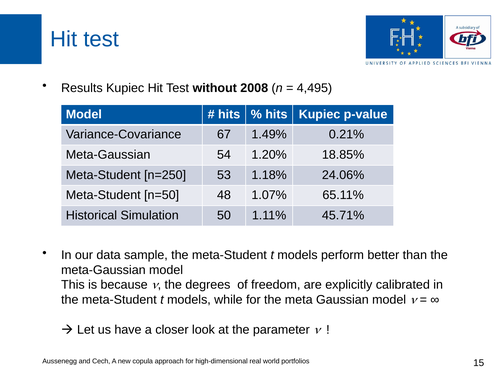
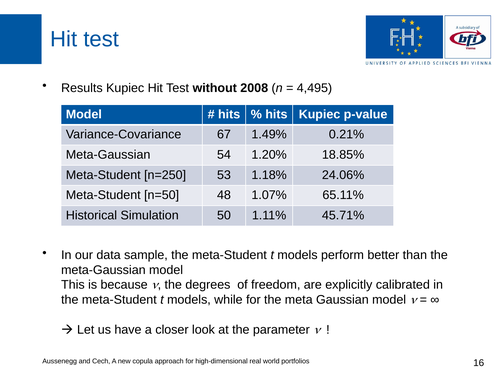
15: 15 -> 16 (479, 363)
